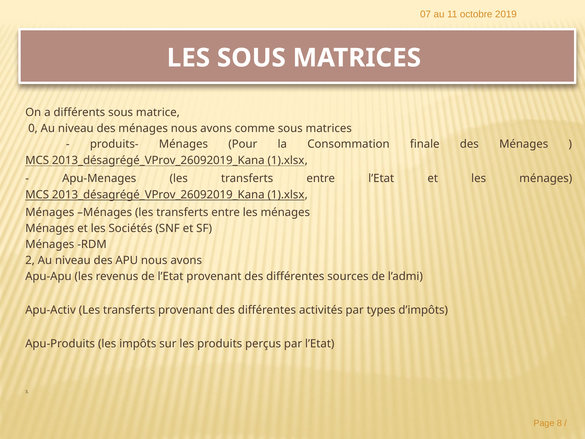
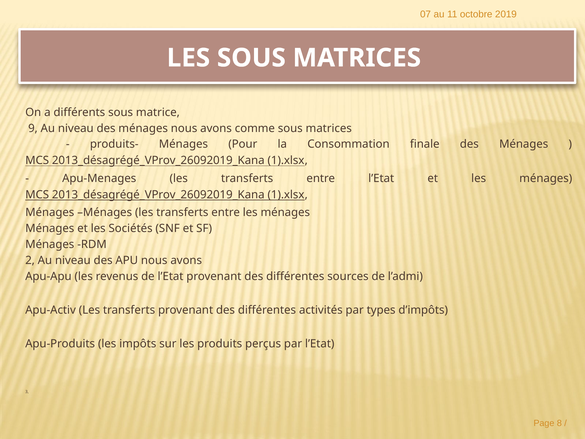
0: 0 -> 9 (33, 128)
